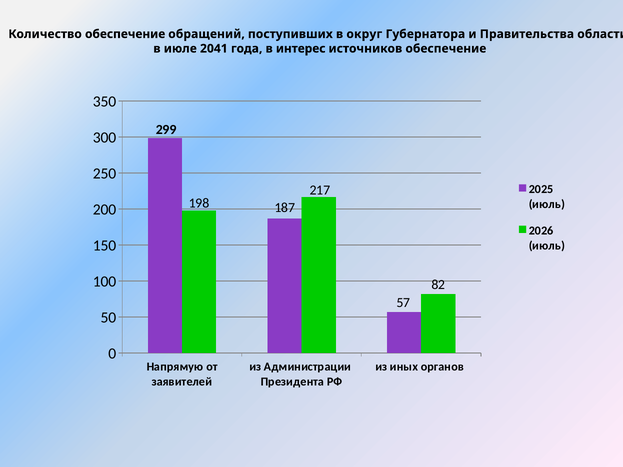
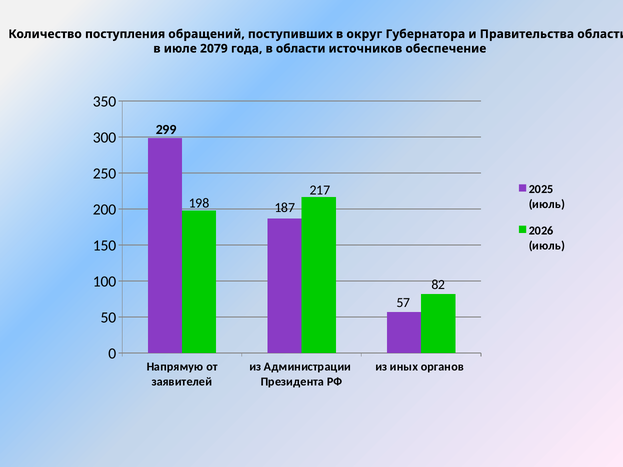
Количество обеспечение: обеспечение -> поступления (125, 34)
2041: 2041 -> 2079 (214, 49)
в интерес: интерес -> области (301, 49)
